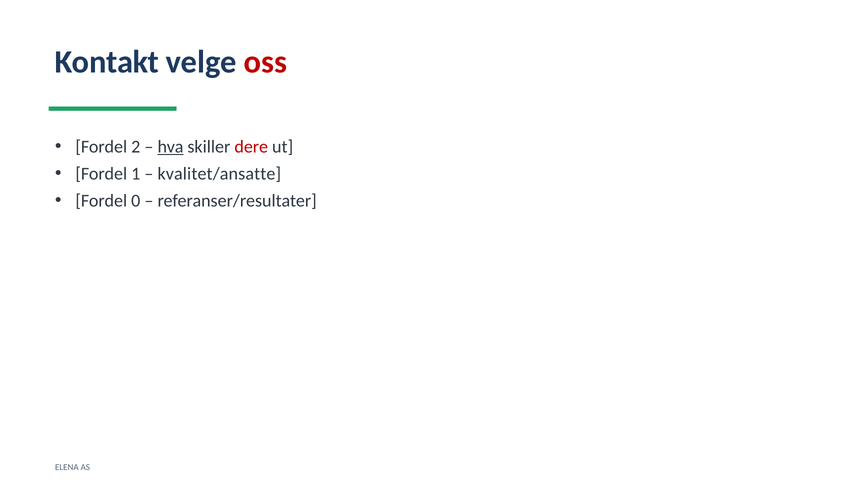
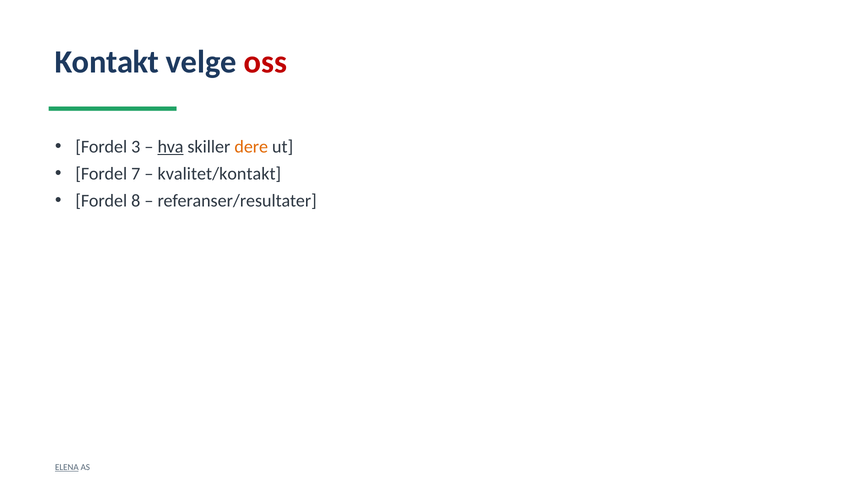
2: 2 -> 3 (136, 147)
dere colour: red -> orange (251, 147)
1: 1 -> 7 (136, 174)
kvalitet/ansatte: kvalitet/ansatte -> kvalitet/kontakt (219, 174)
0: 0 -> 8 (136, 201)
ELENA underline: none -> present (67, 467)
